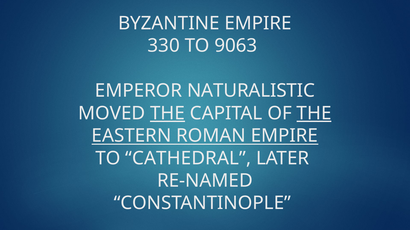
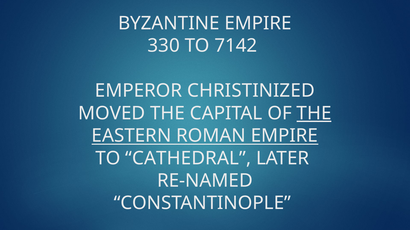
9063: 9063 -> 7142 (236, 46)
NATURALISTIC: NATURALISTIC -> CHRISTINIZED (251, 91)
THE underline: present -> none (168, 114)
